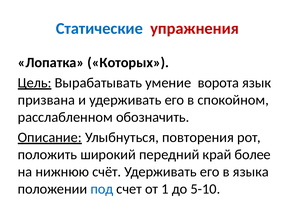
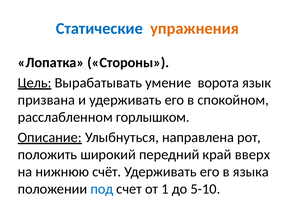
упражнения colour: red -> orange (195, 28)
Которых: Которых -> Стороны (128, 63)
обозначить: обозначить -> горлышком (153, 117)
повторения: повторения -> направлена (198, 137)
более: более -> вверх (252, 155)
